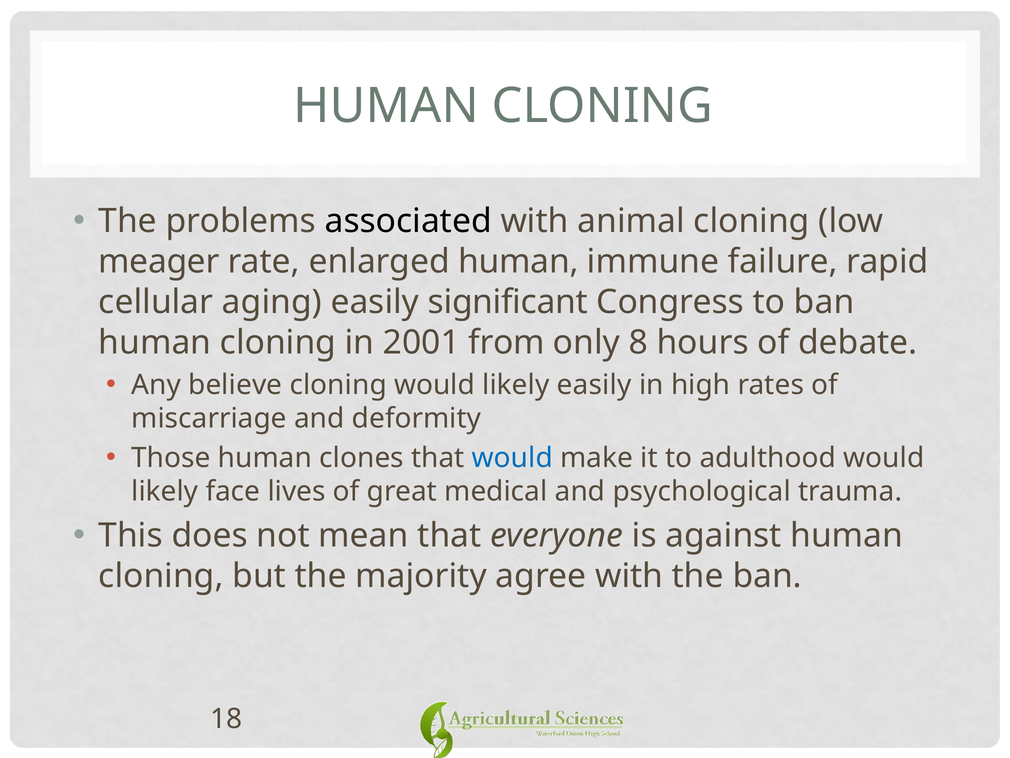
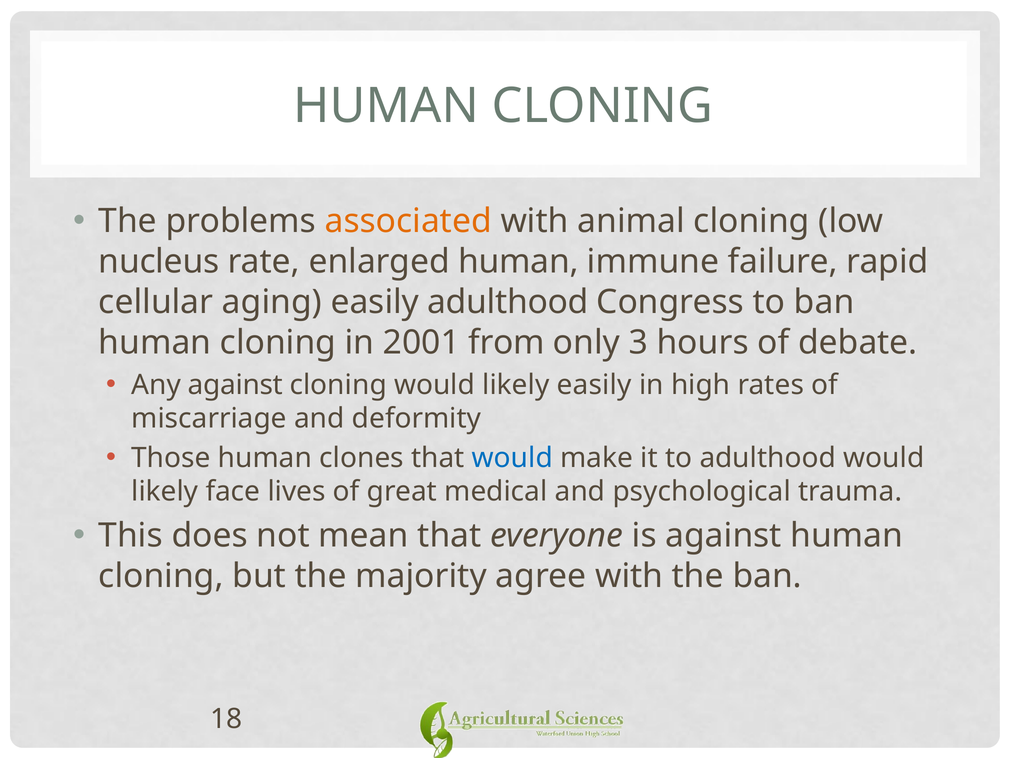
associated colour: black -> orange (408, 221)
meager: meager -> nucleus (159, 262)
easily significant: significant -> adulthood (508, 302)
8: 8 -> 3 (638, 342)
Any believe: believe -> against (235, 385)
